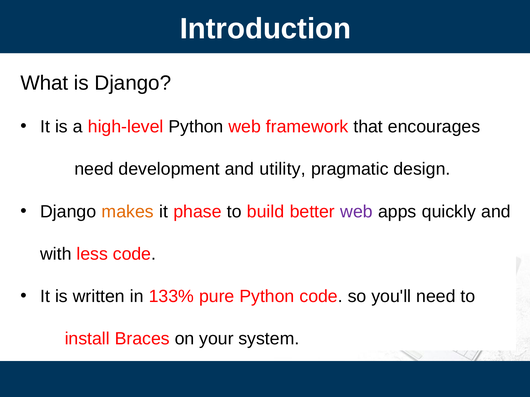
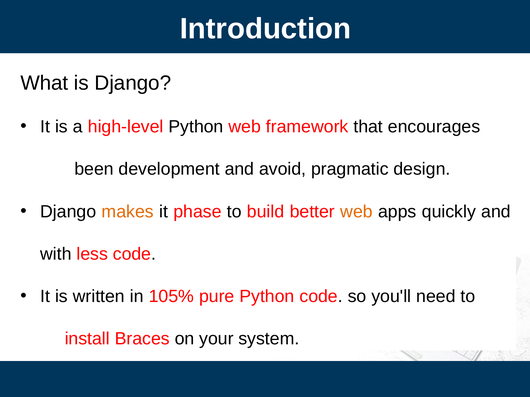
need: need -> been (94, 169)
utility: utility -> avoid (283, 169)
web colour: purple -> orange (357, 212)
133%: 133% -> 105% (171, 297)
